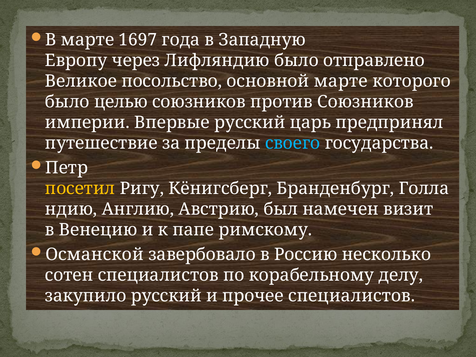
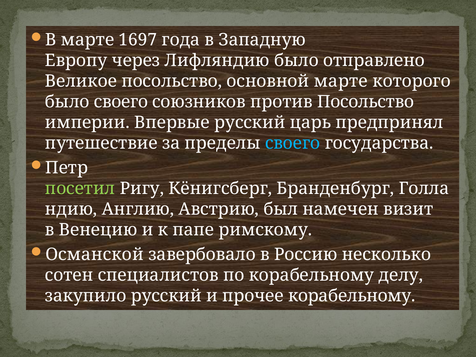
было целью: целью -> своего (121, 102)
против Союзников: Союзников -> Посольство (366, 102)
посетил colour: yellow -> light green (80, 189)
прочее специалистов: специалистов -> корабельному (352, 296)
